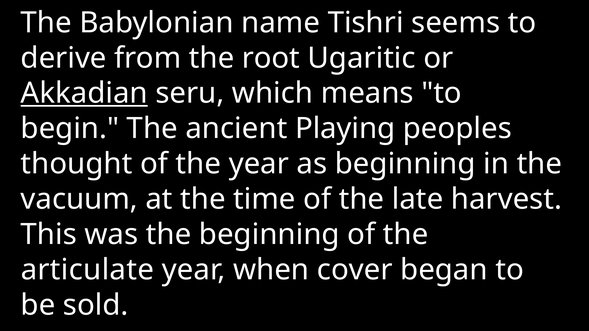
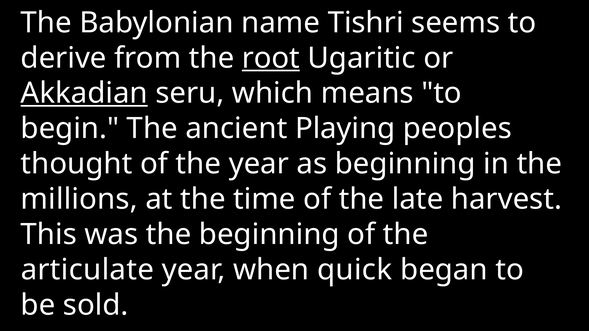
root underline: none -> present (271, 58)
vacuum: vacuum -> millions (79, 199)
cover: cover -> quick (355, 270)
